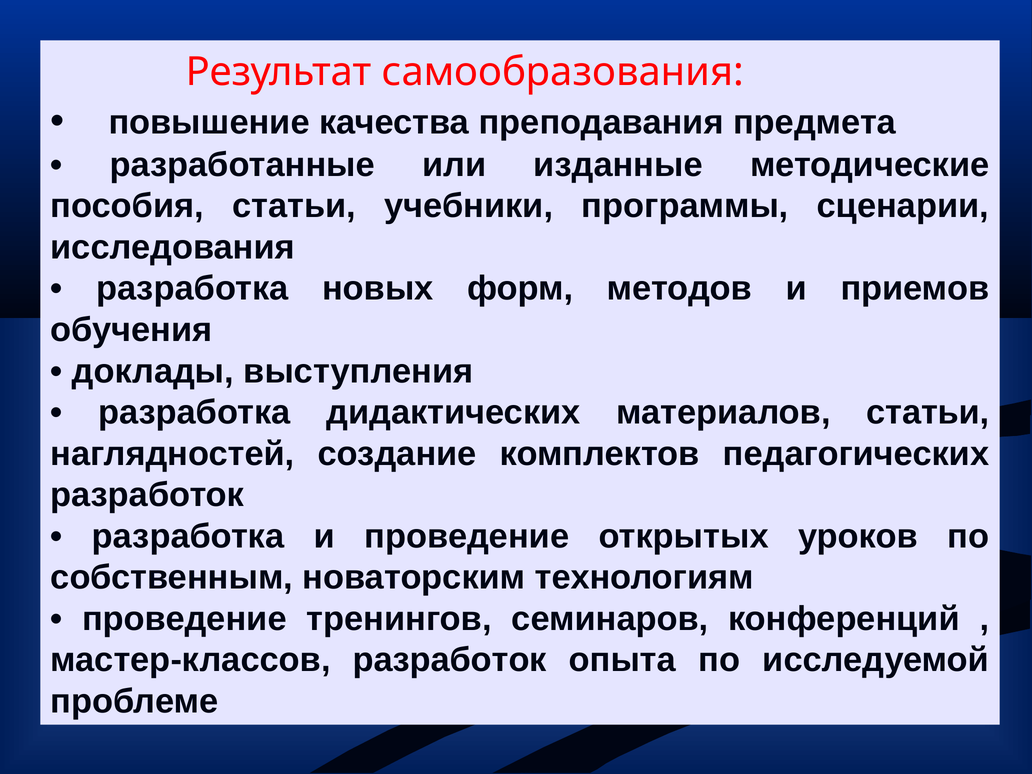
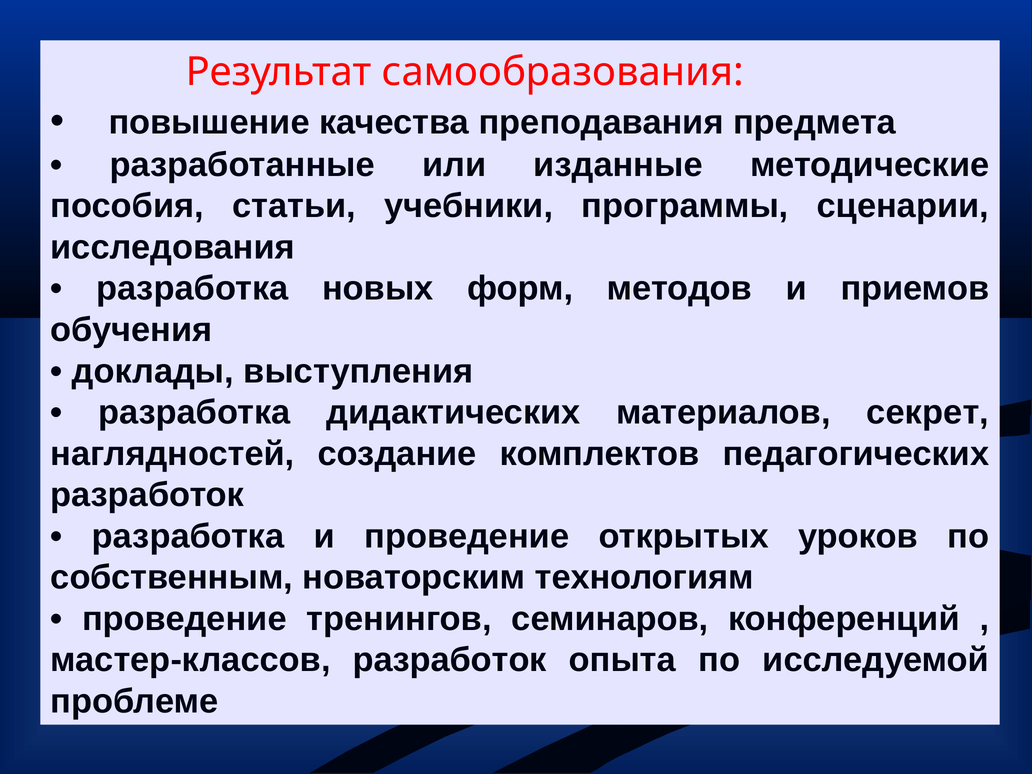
материалов статьи: статьи -> секрет (928, 412)
